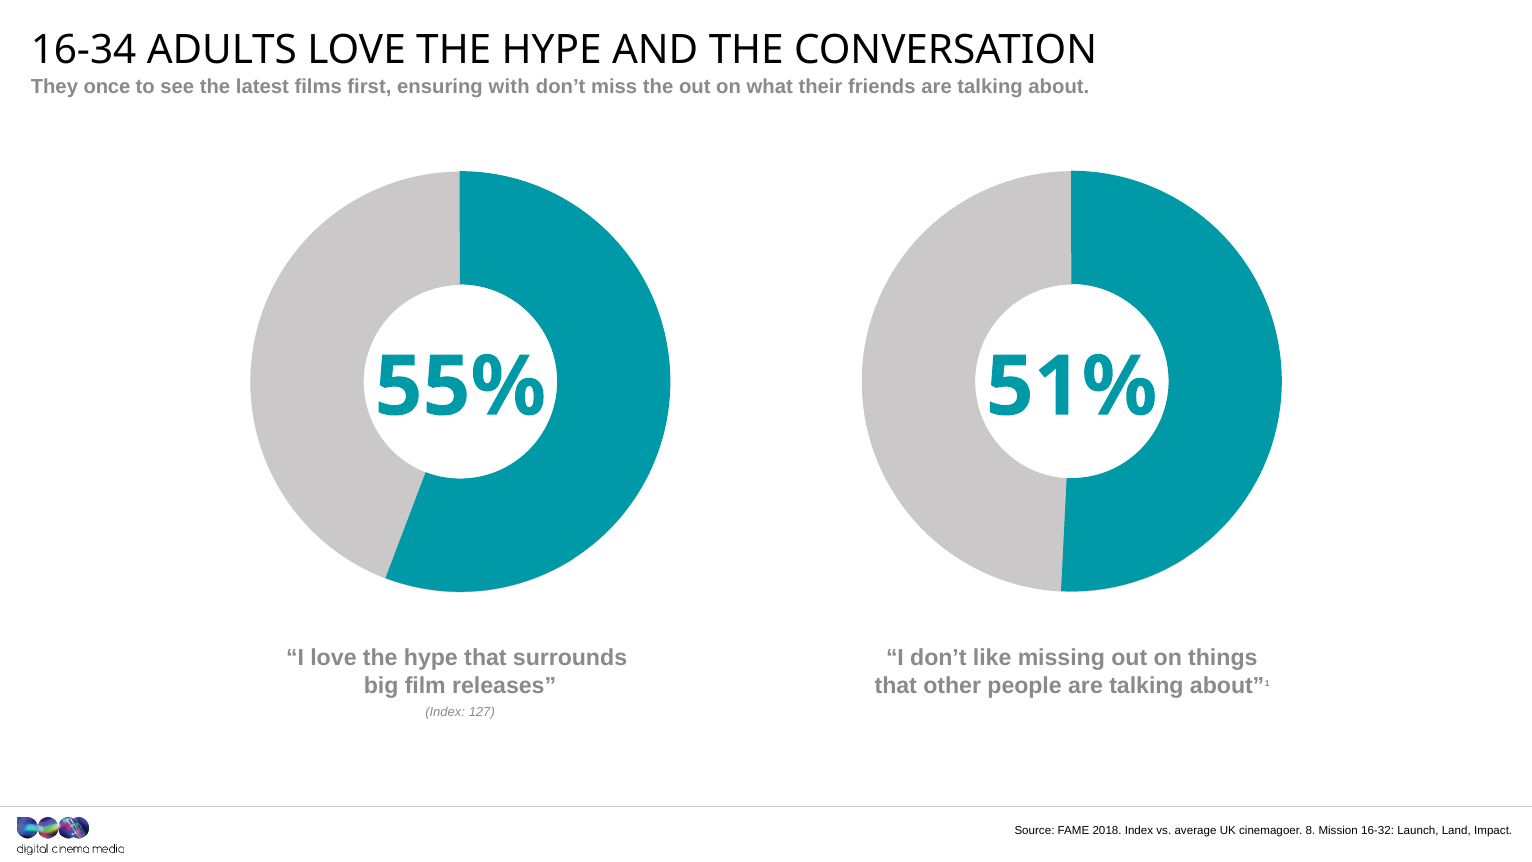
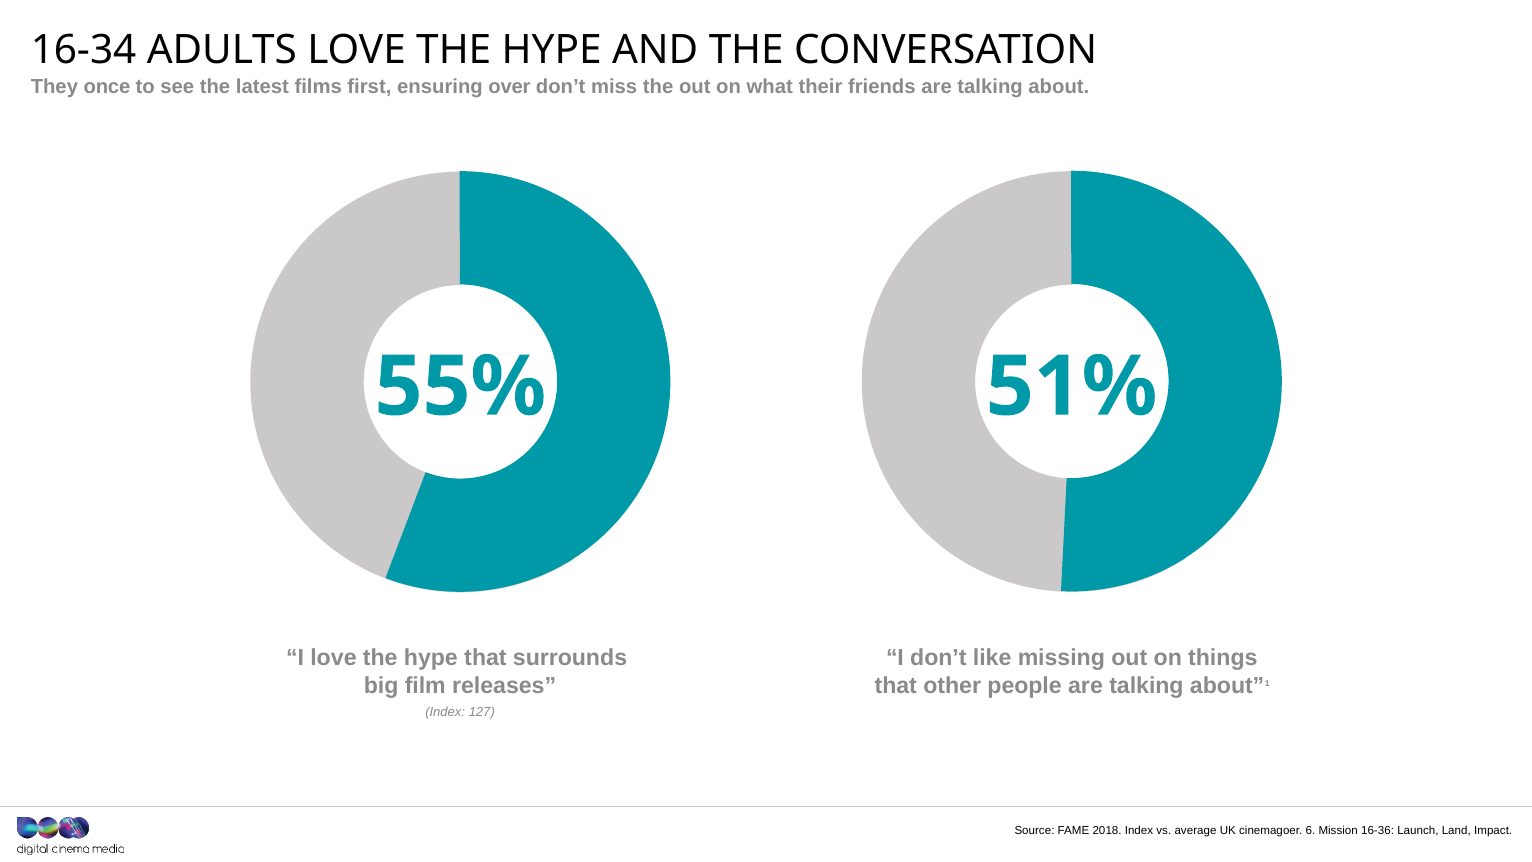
with: with -> over (509, 87)
8: 8 -> 6 (1310, 830)
16-32: 16-32 -> 16-36 (1378, 830)
